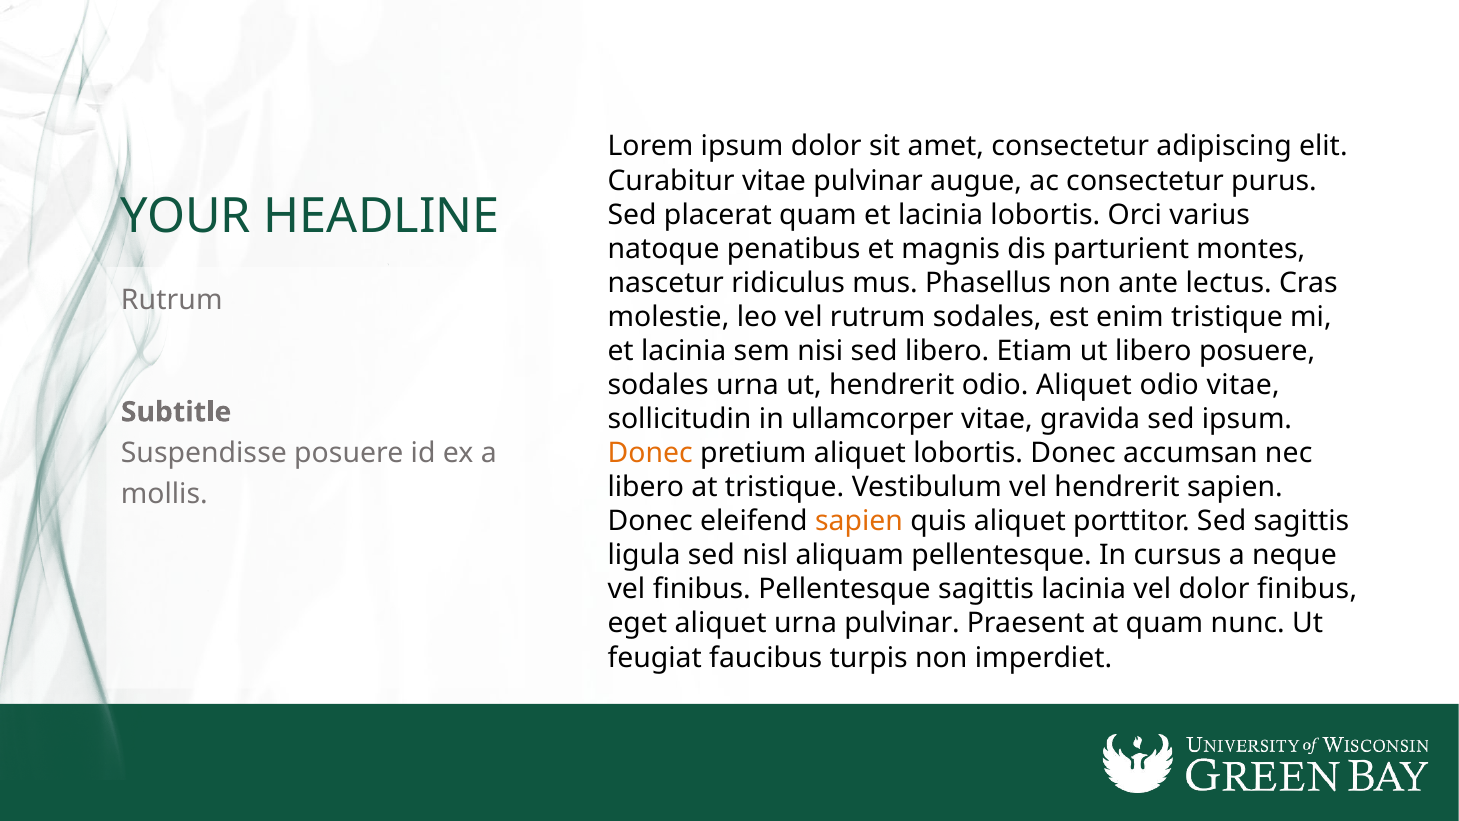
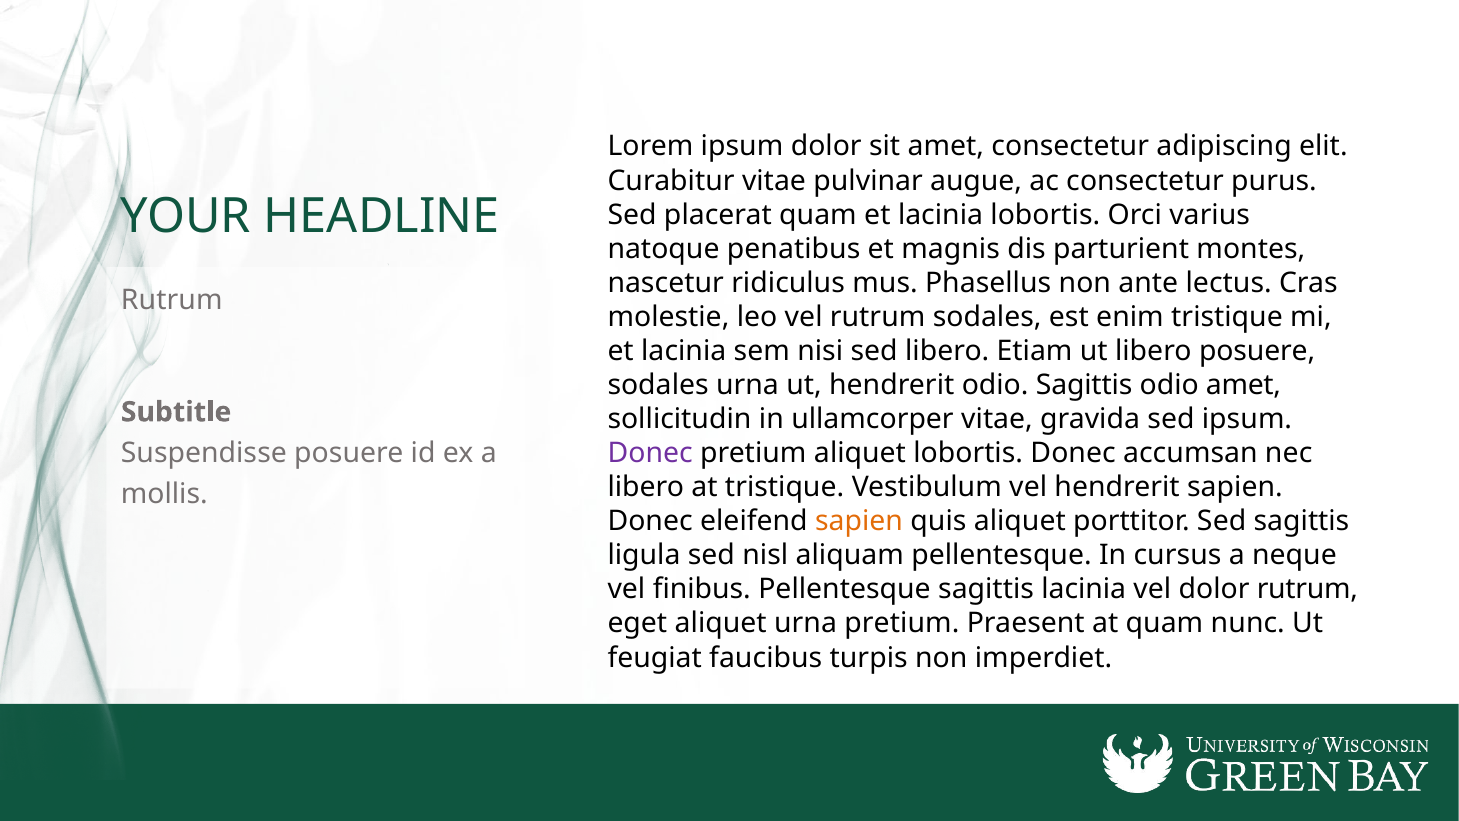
odio Aliquet: Aliquet -> Sagittis (1084, 385)
odio vitae: vitae -> amet (1243, 385)
Donec colour: orange -> purple (650, 453)
dolor finibus: finibus -> rutrum (1307, 589)
urna pulvinar: pulvinar -> pretium (902, 623)
